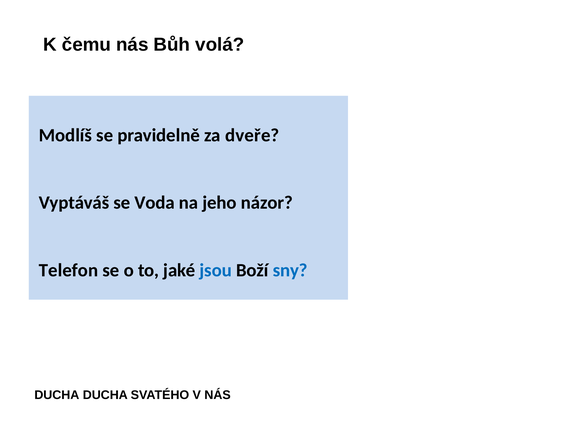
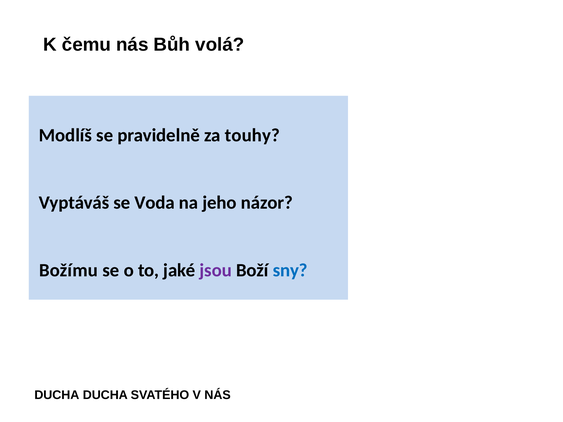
dveře: dveře -> touhy (252, 135)
Telefon: Telefon -> Božímu (68, 270)
jsou colour: blue -> purple (216, 270)
